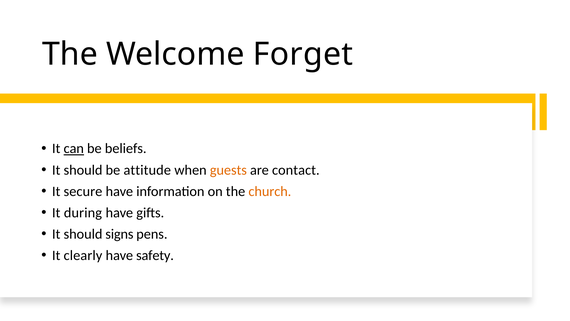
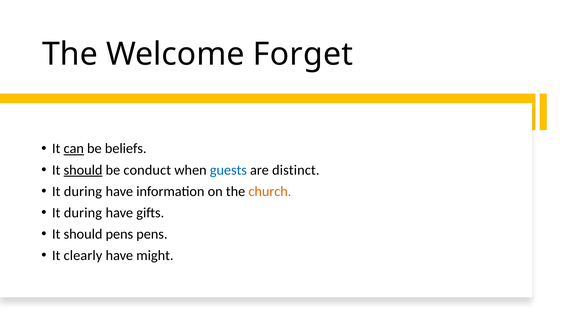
should underline: none -> present (83, 170)
attitude: attitude -> conduct (147, 170)
guests colour: orange -> blue (228, 170)
contact: contact -> distinct (296, 170)
secure: secure -> during (83, 191)
should signs: signs -> pens (119, 234)
safety: safety -> might (155, 255)
